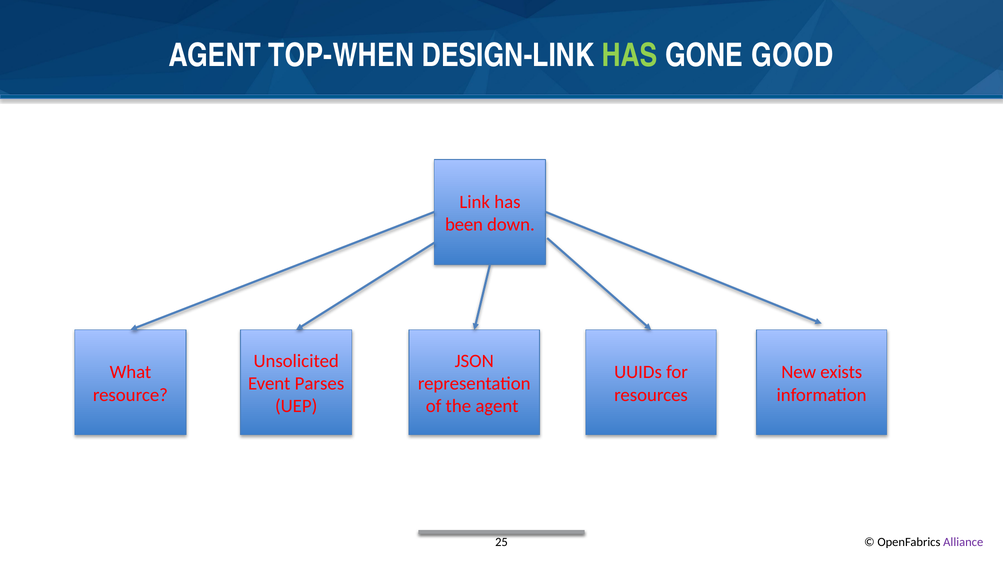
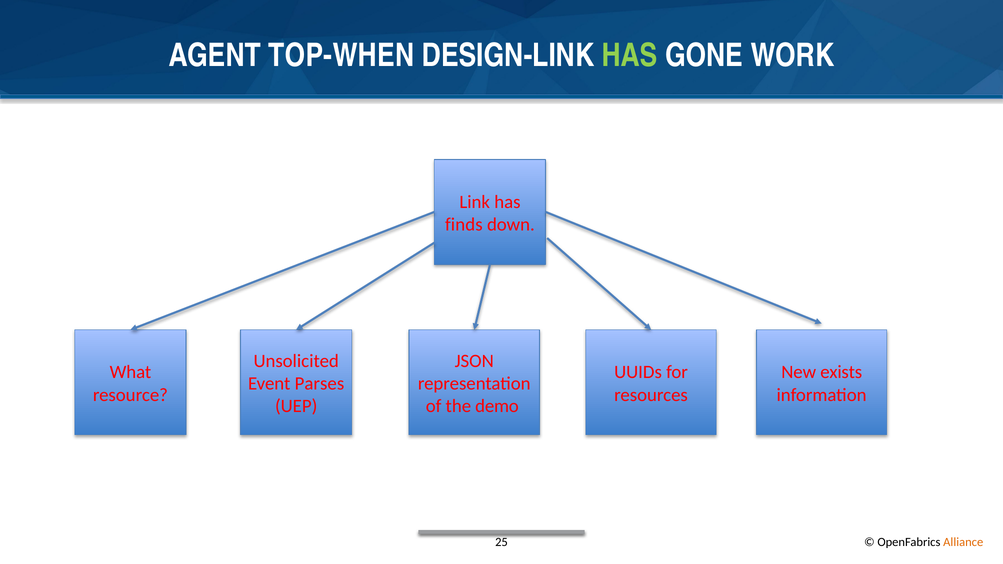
GOOD: GOOD -> WORK (792, 56)
been: been -> finds (464, 225)
the agent: agent -> demo (497, 406)
Alliance colour: purple -> orange (963, 542)
